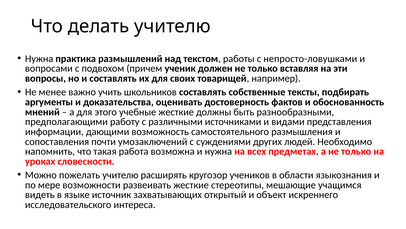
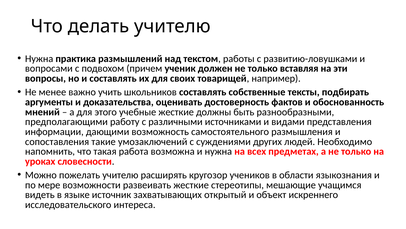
непросто-ловушками: непросто-ловушками -> развитию-ловушками (310, 59)
почти: почти -> такие (104, 141)
